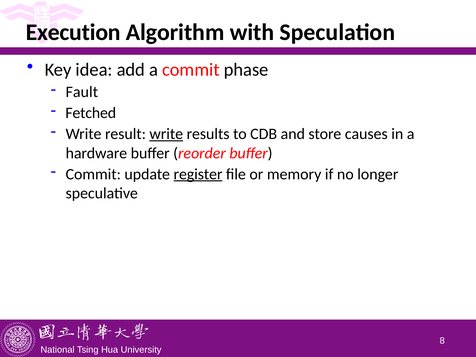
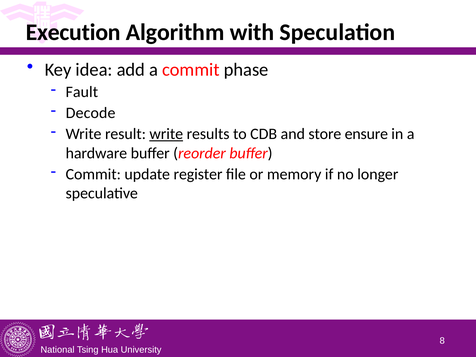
Fetched: Fetched -> Decode (91, 113)
causes: causes -> ensure (366, 134)
register underline: present -> none (198, 174)
